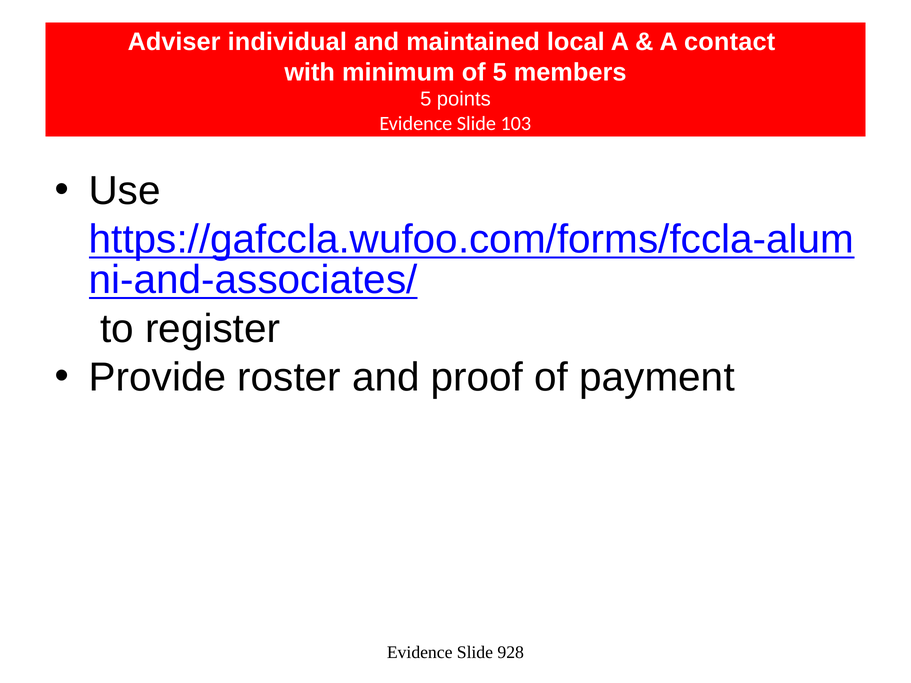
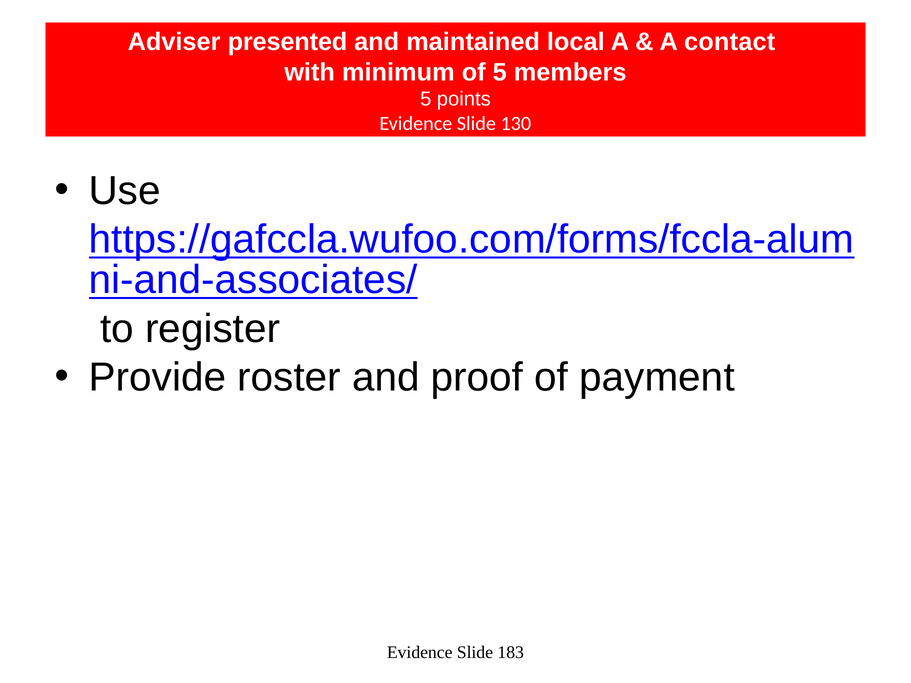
individual: individual -> presented (287, 42)
103: 103 -> 130 (516, 123)
928: 928 -> 183 (511, 653)
